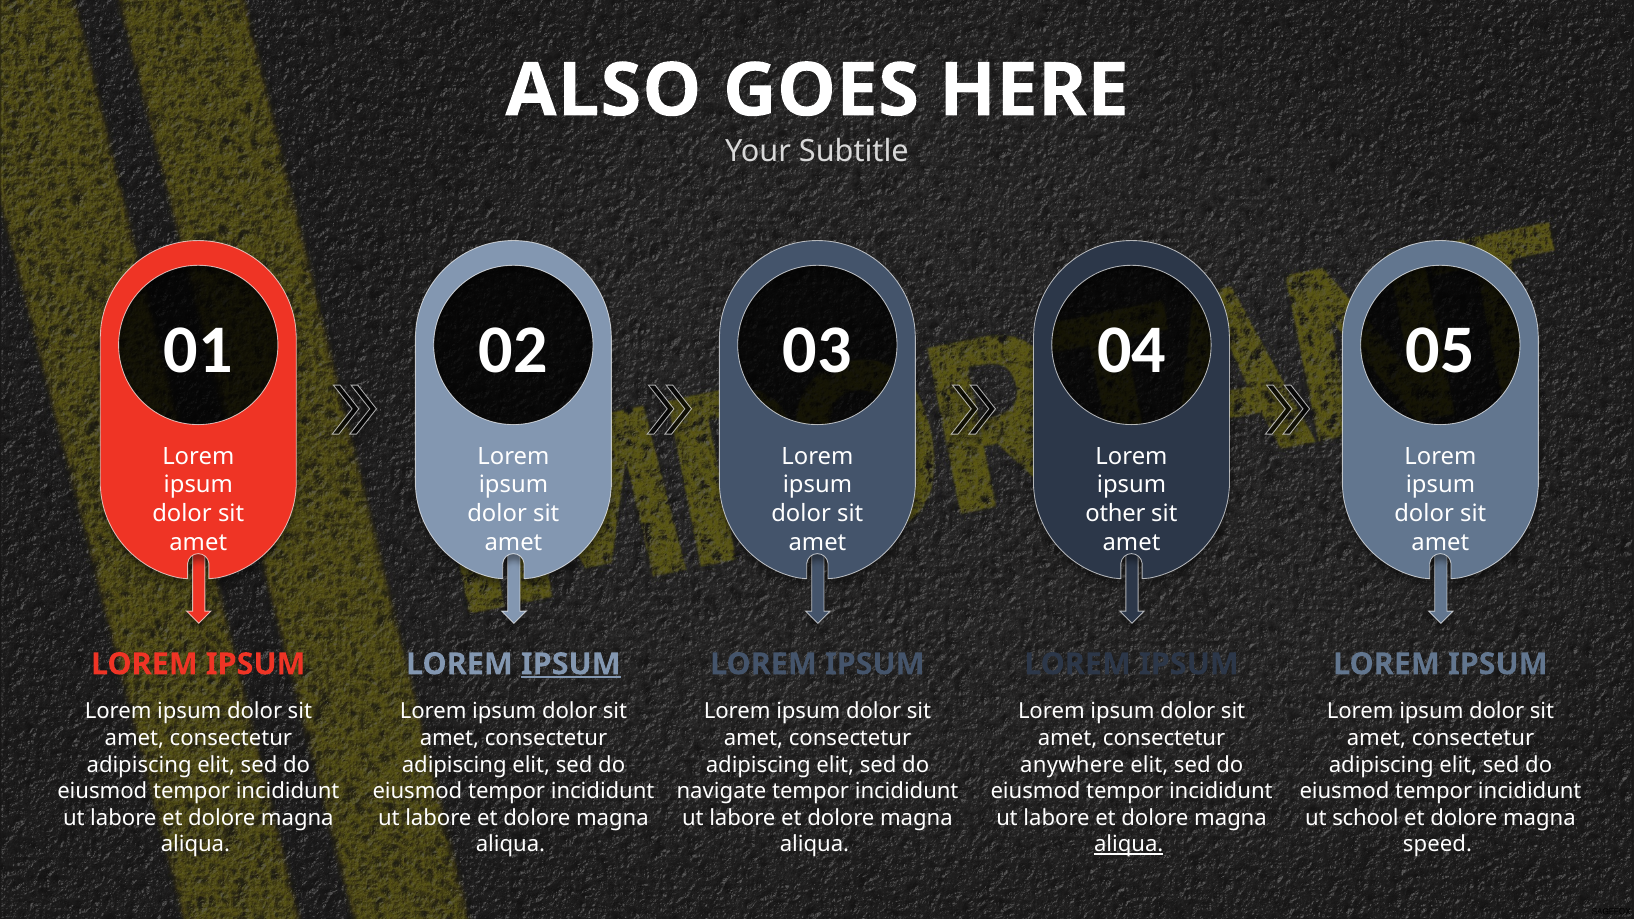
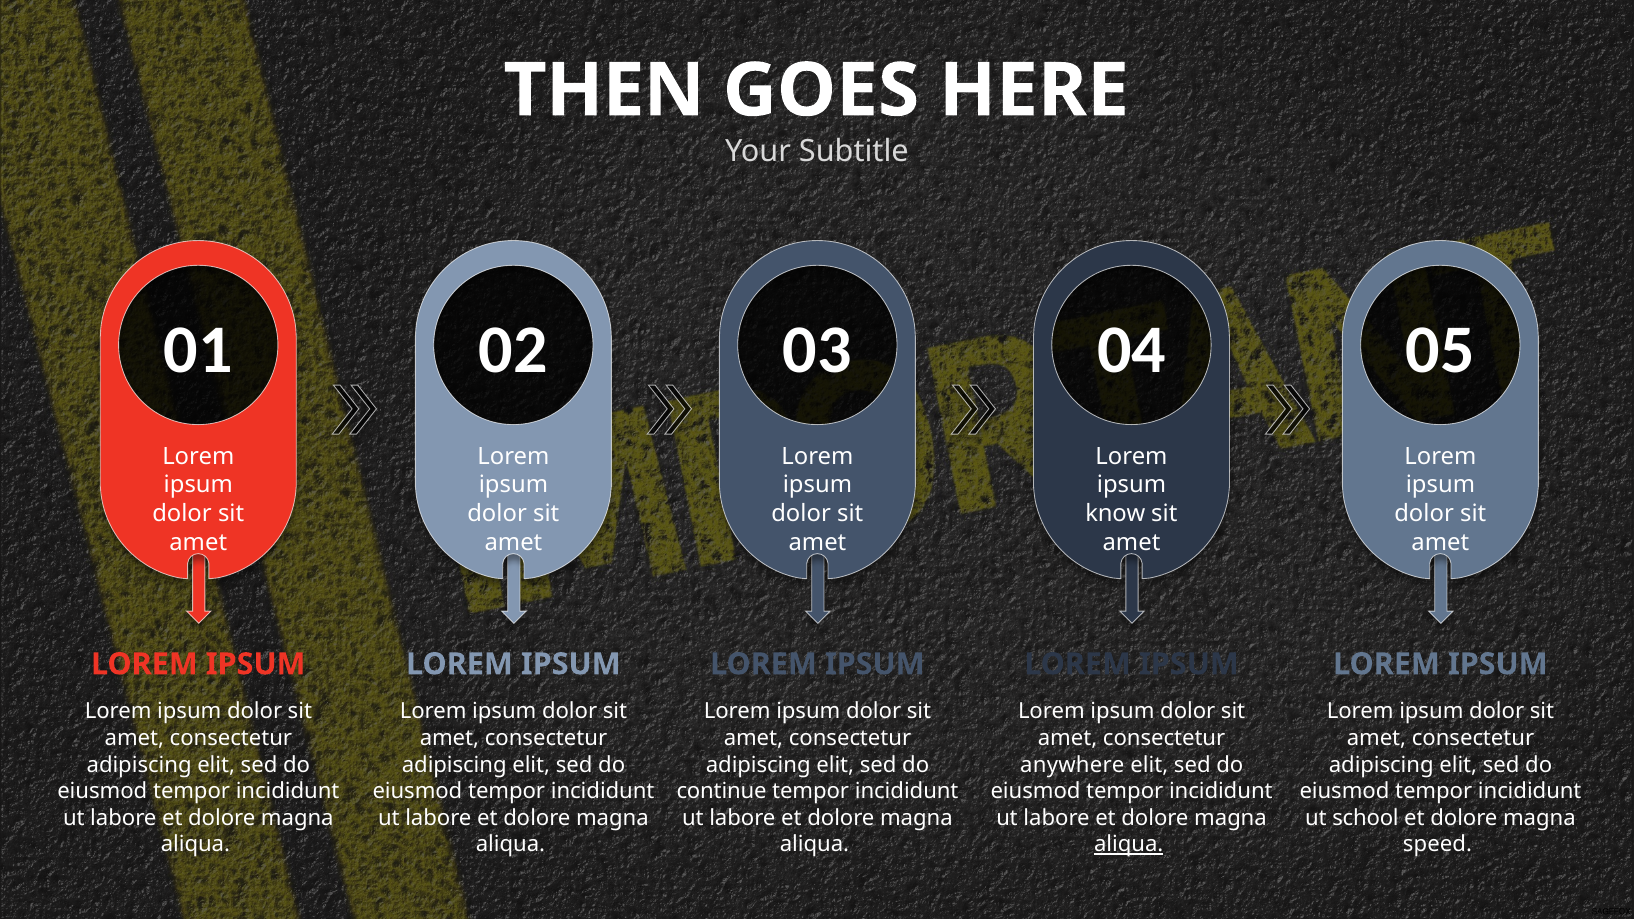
ALSO: ALSO -> THEN (604, 91)
other: other -> know (1115, 514)
IPSUM underline: present -> none (571, 664)
navigate: navigate -> continue (722, 791)
